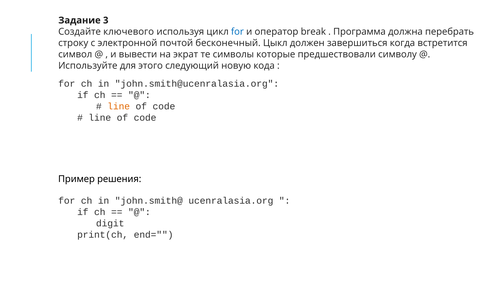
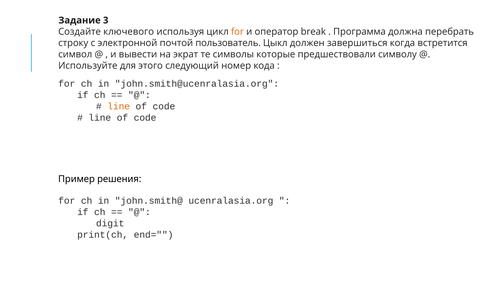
for colour: blue -> orange (237, 32)
бесконечный: бесконечный -> пользователь (228, 43)
новую: новую -> номер (236, 66)
